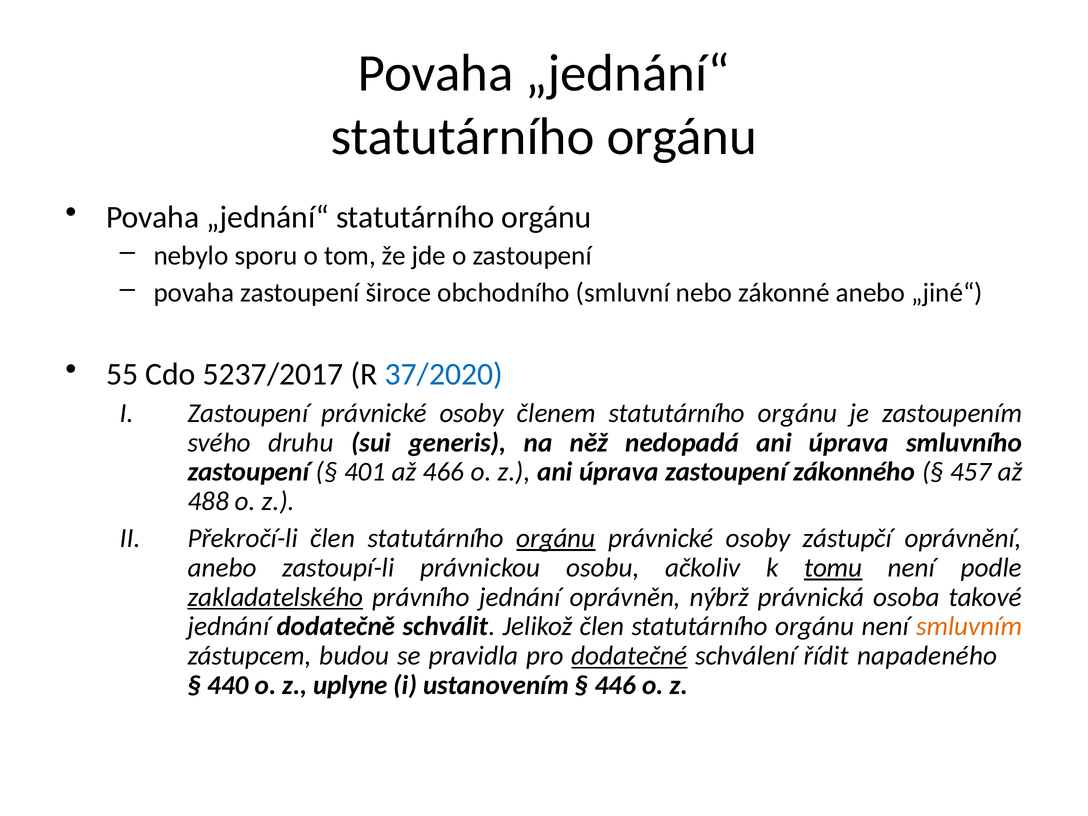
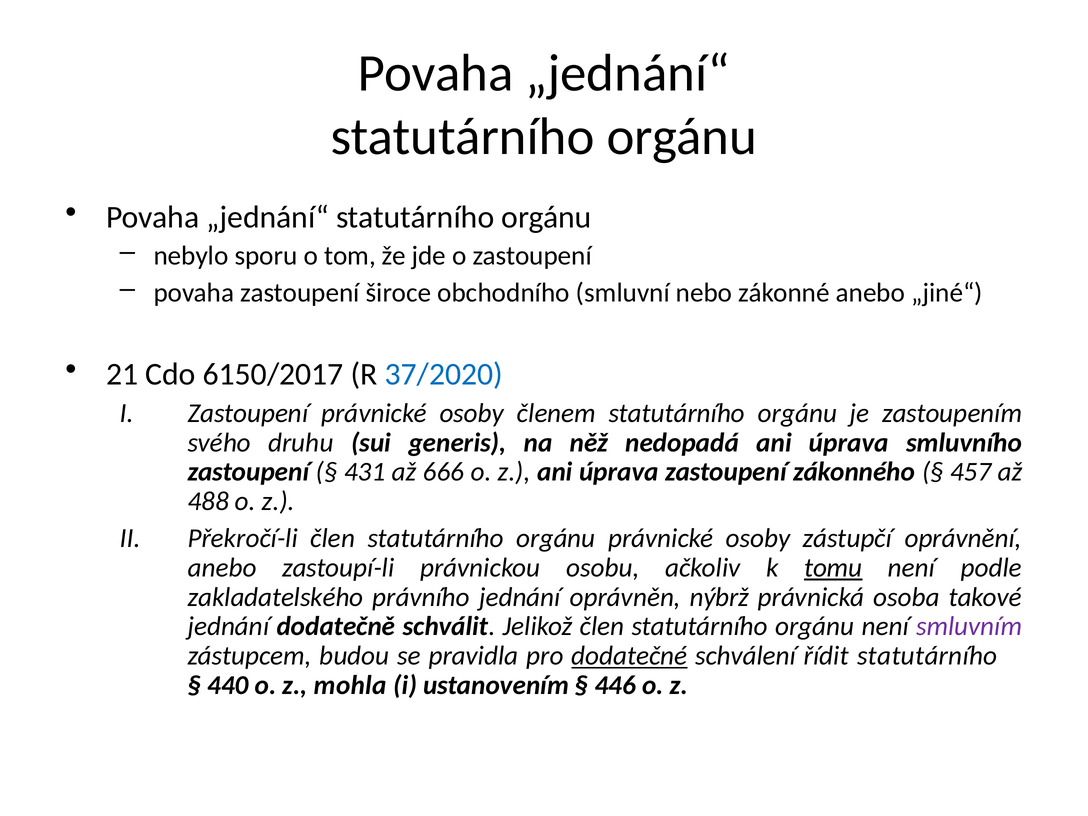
55: 55 -> 21 (122, 374)
5237/2017: 5237/2017 -> 6150/2017 (273, 374)
401: 401 -> 431 (365, 472)
466: 466 -> 666 (444, 472)
orgánu underline: present -> none (556, 538)
zakladatelského underline: present -> none (276, 597)
smluvním colour: orange -> purple (969, 627)
řídit napadeného: napadeného -> statutárního (927, 656)
uplyne: uplyne -> mohla (350, 685)
